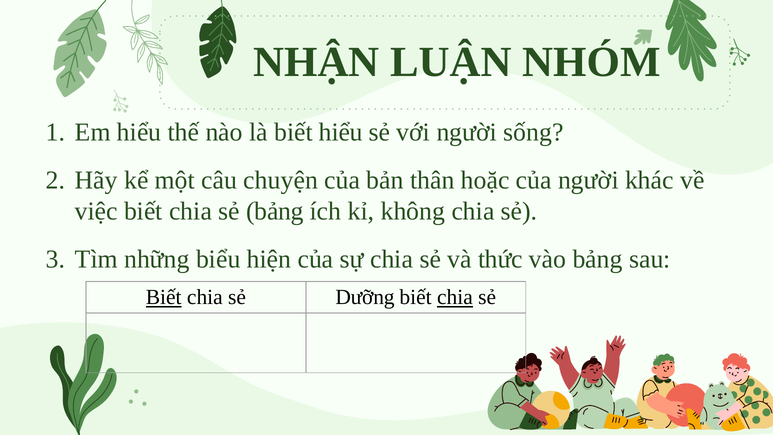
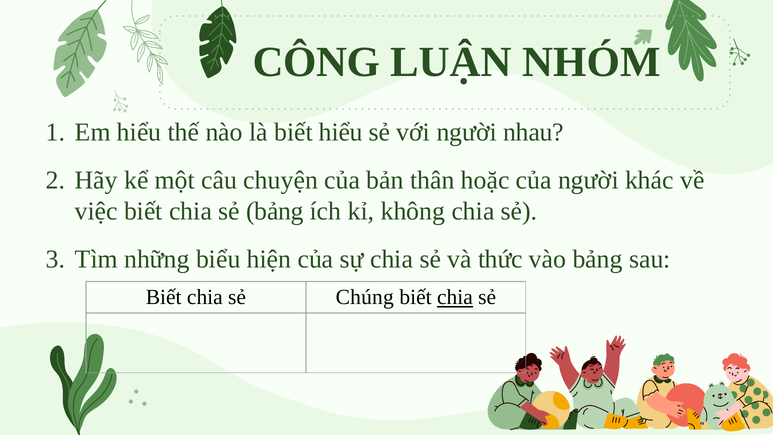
NHẬN: NHẬN -> CÔNG (317, 62)
sống: sống -> nhau (534, 132)
Biết underline: present -> none (164, 297)
Dưỡng: Dưỡng -> Chúng (365, 297)
